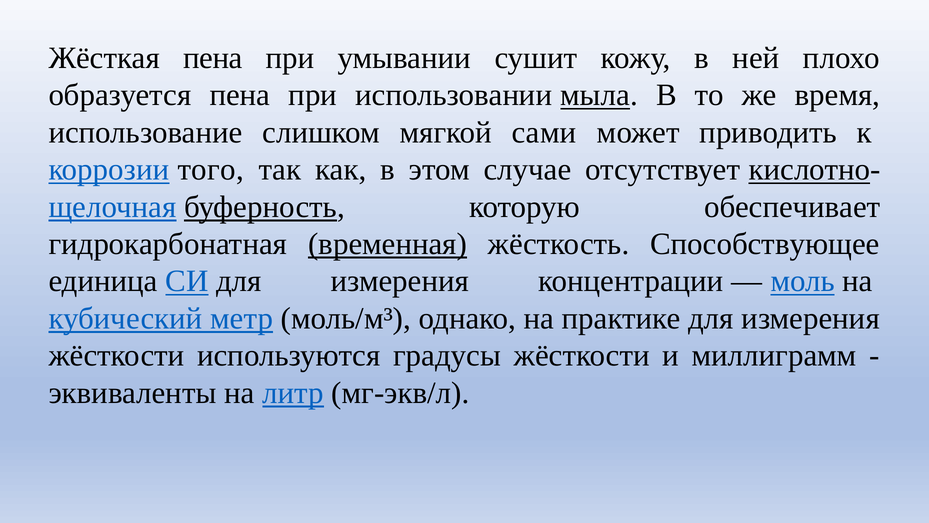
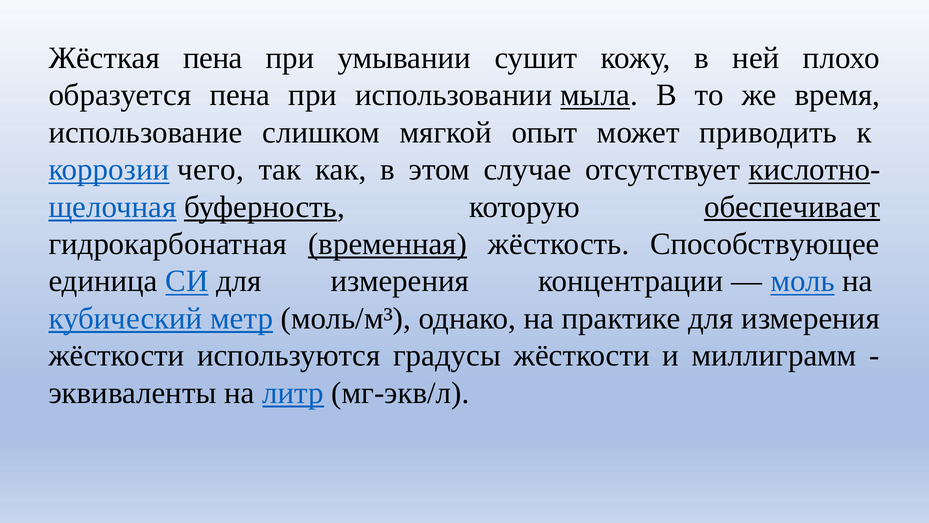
сами: сами -> опыт (544, 132)
того: того -> чего (211, 170)
обеспечивает underline: none -> present (792, 207)
